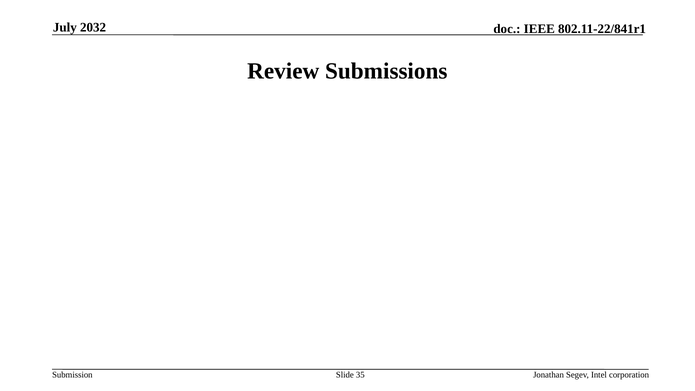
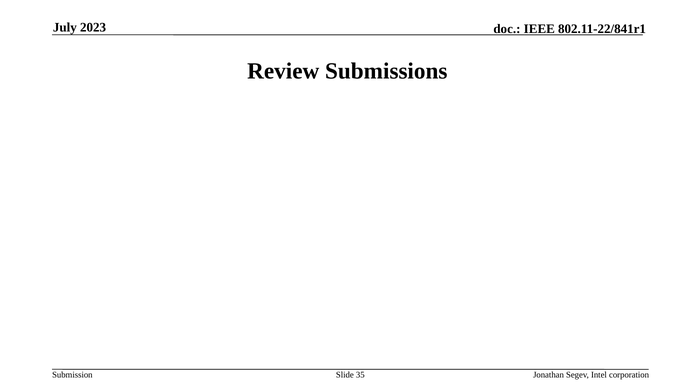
2032: 2032 -> 2023 (93, 28)
